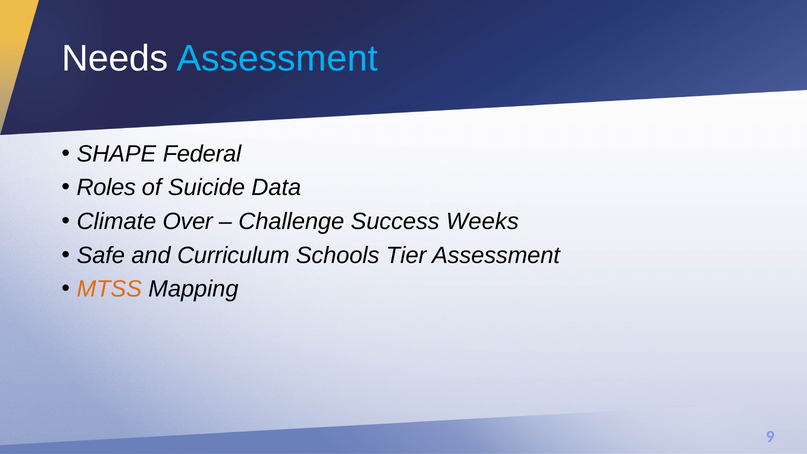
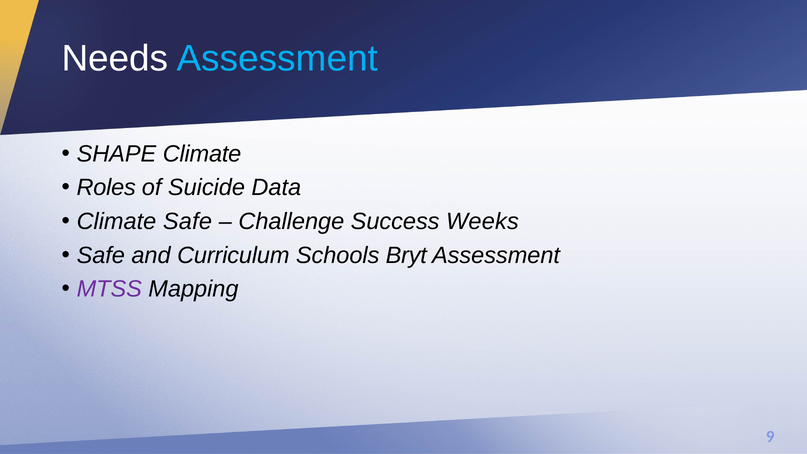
SHAPE Federal: Federal -> Climate (202, 154)
Climate Over: Over -> Safe (187, 221)
Tier: Tier -> Bryt (406, 255)
MTSS colour: orange -> purple (109, 289)
